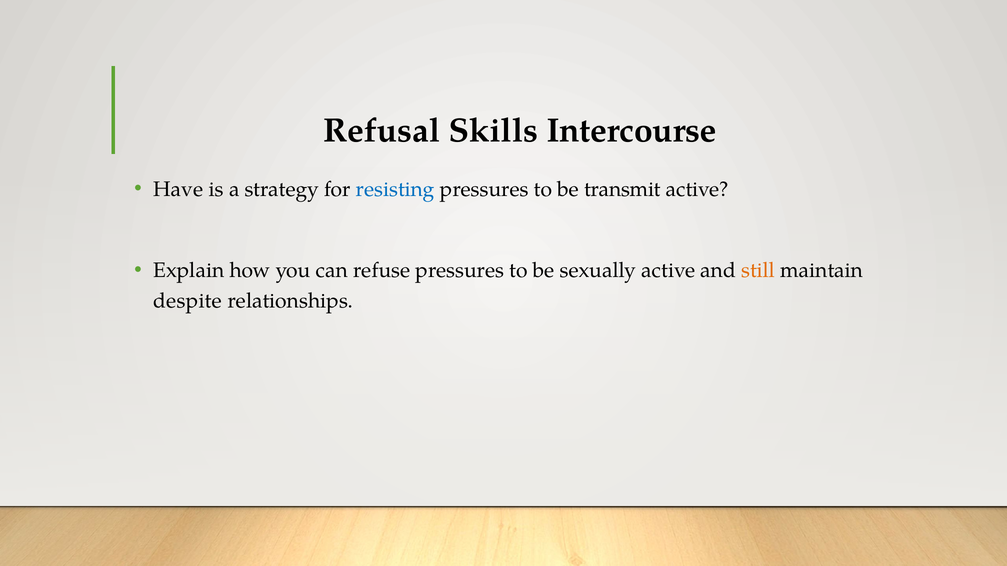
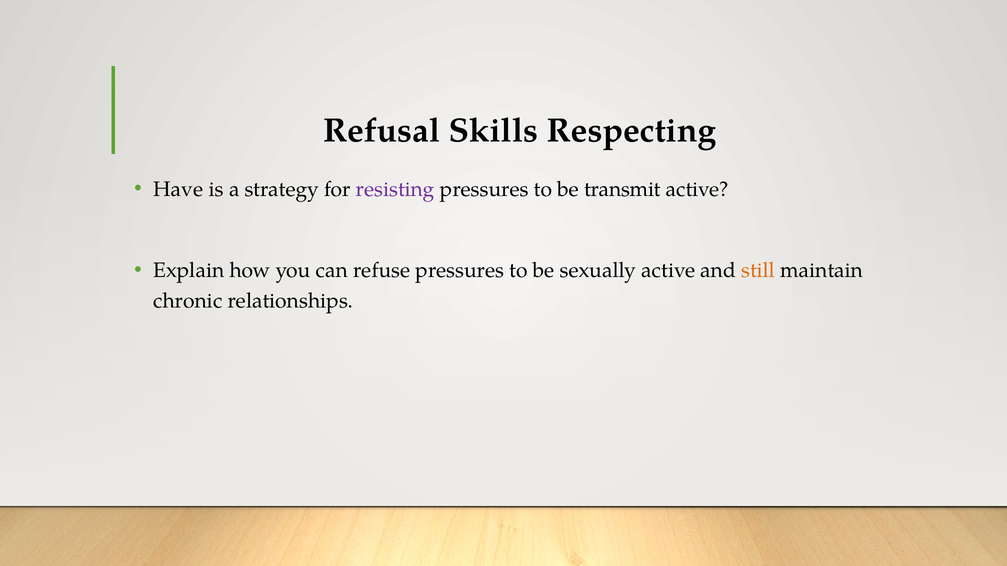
Intercourse: Intercourse -> Respecting (631, 131)
resisting colour: blue -> purple (395, 189)
despite: despite -> chronic (188, 301)
